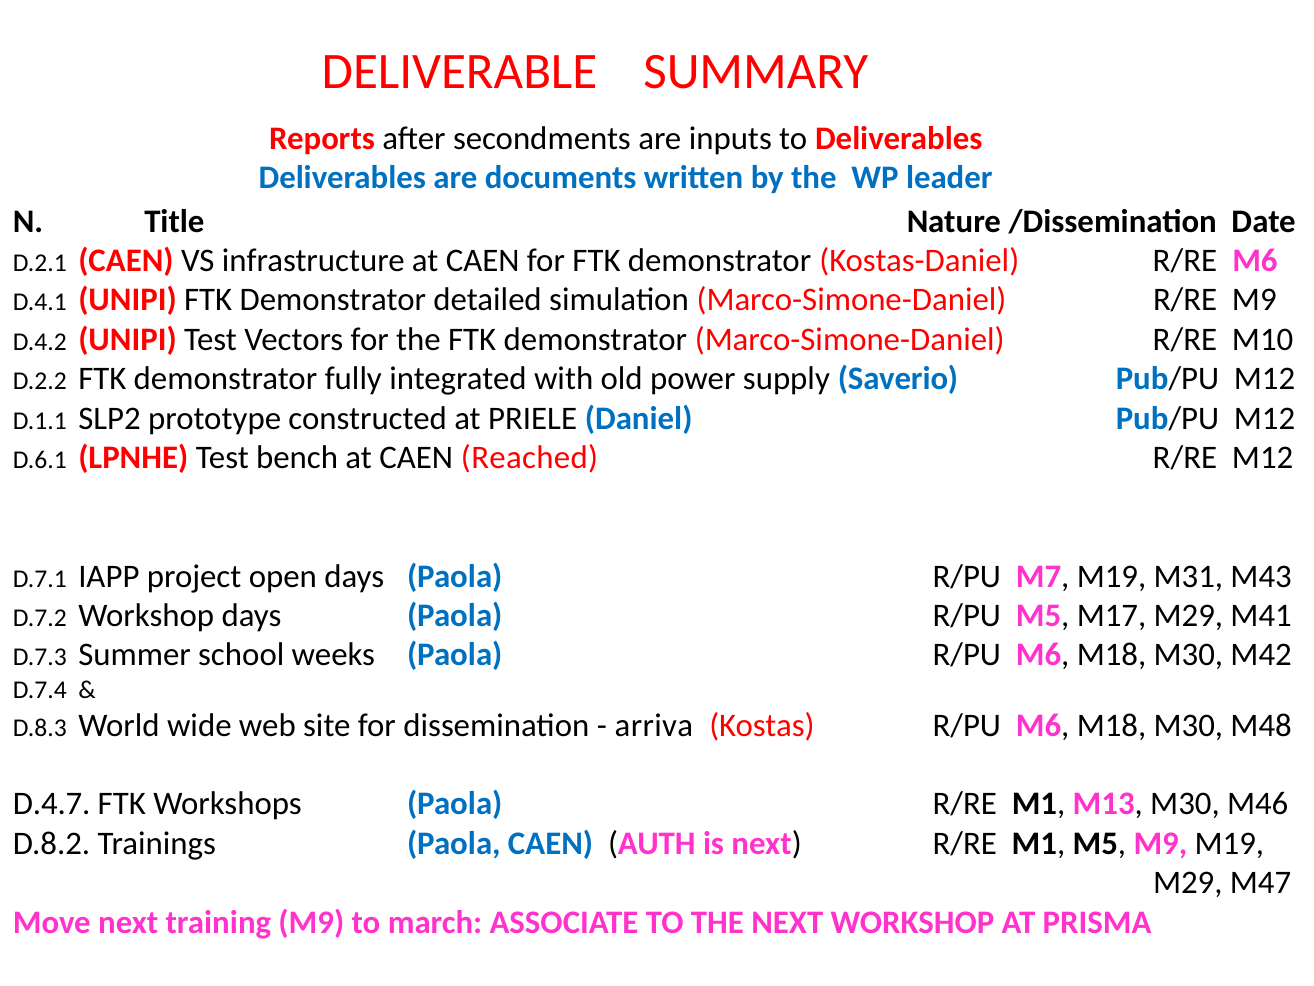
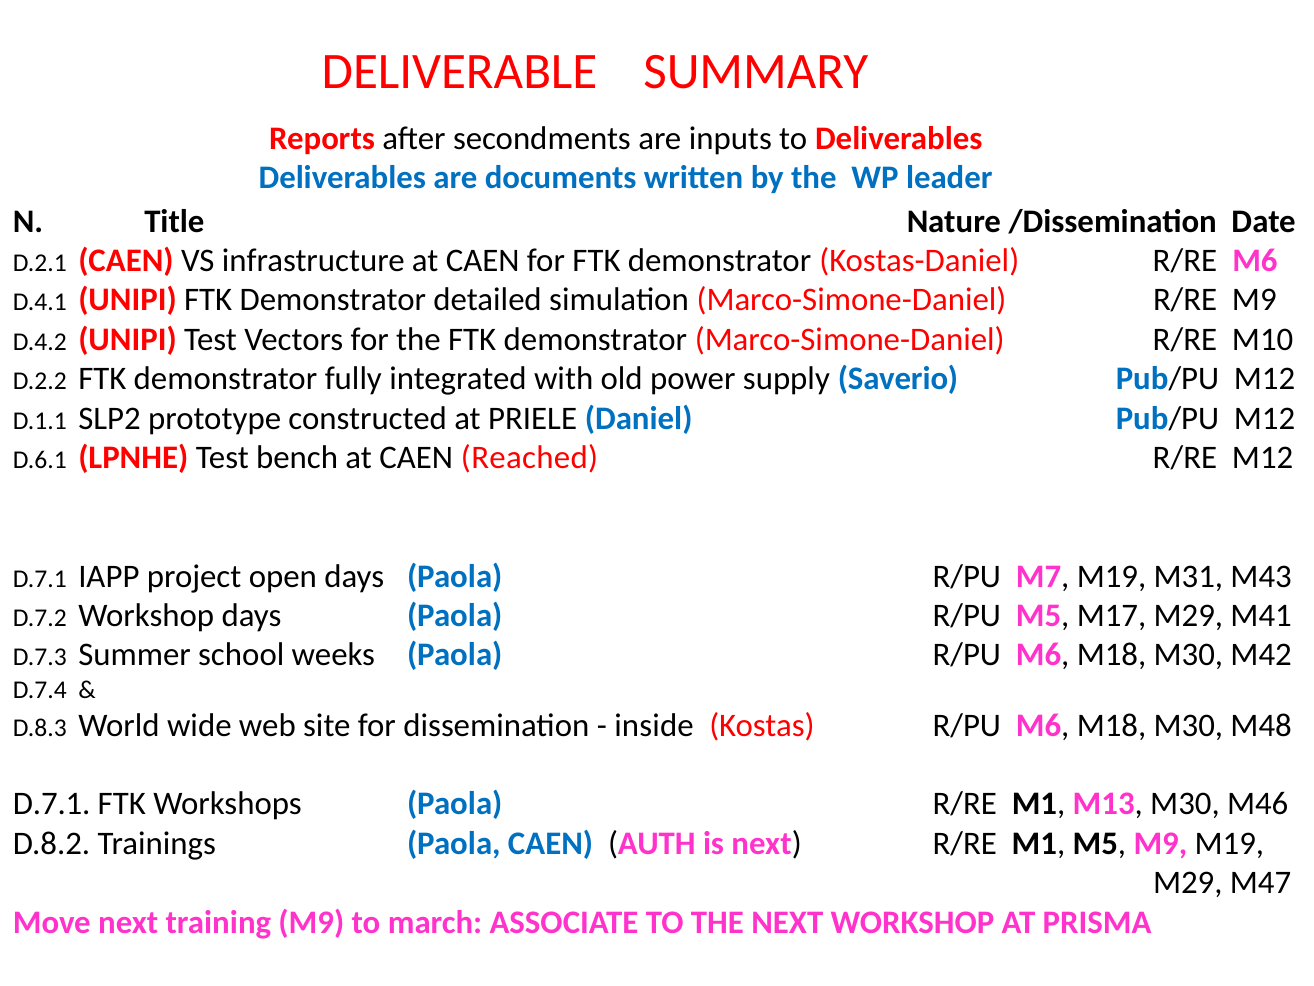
arriva: arriva -> inside (654, 725)
D.4.7: D.4.7 -> D.7.1 (52, 804)
